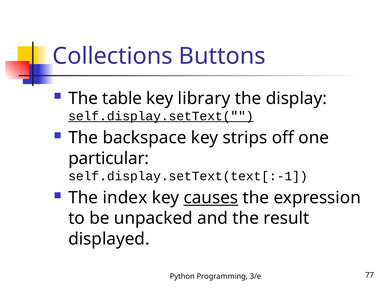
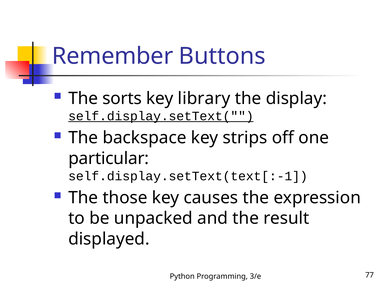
Collections: Collections -> Remember (113, 56)
table: table -> sorts (122, 99)
index: index -> those (125, 198)
causes underline: present -> none (211, 198)
